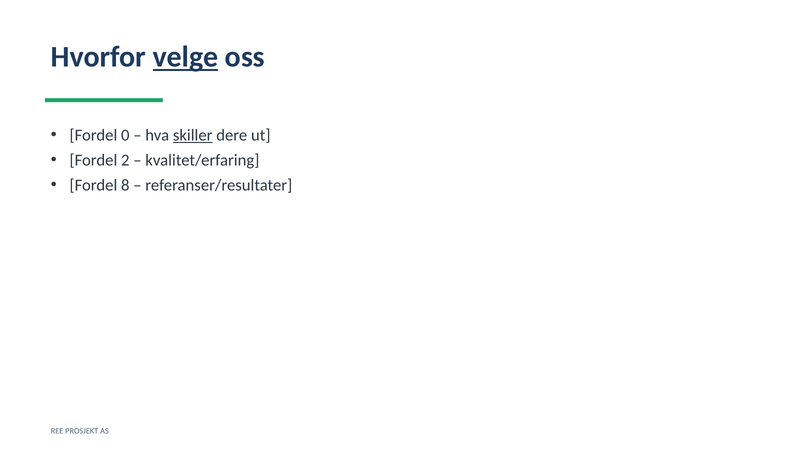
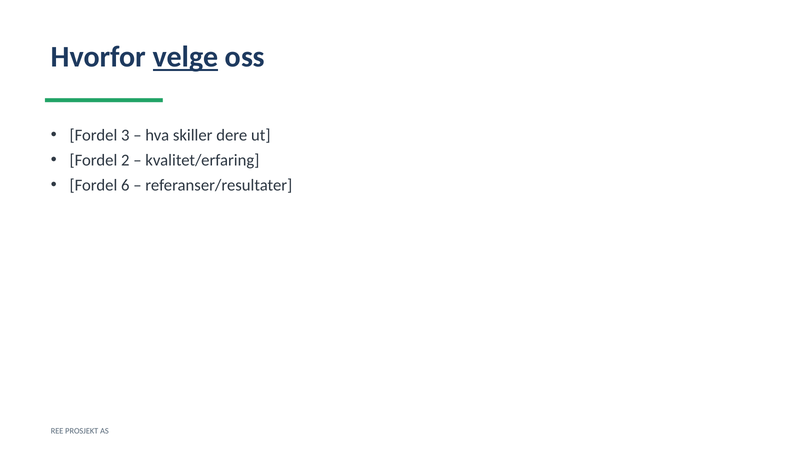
0: 0 -> 3 (125, 135)
skiller underline: present -> none (193, 135)
8: 8 -> 6 (125, 185)
